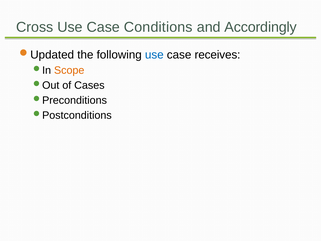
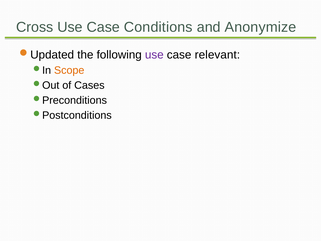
Accordingly: Accordingly -> Anonymize (260, 27)
use colour: blue -> purple (154, 55)
receives: receives -> relevant (217, 55)
